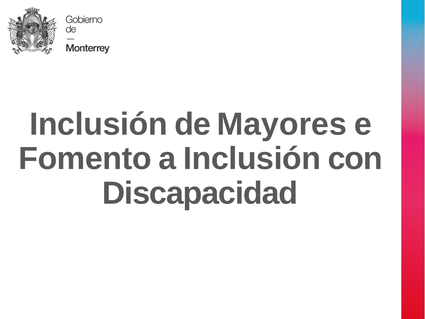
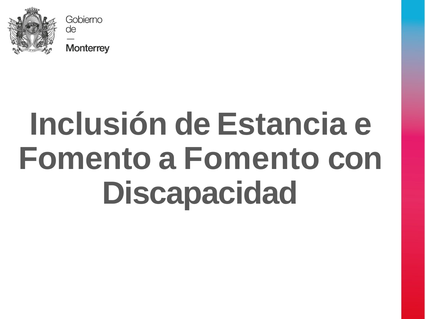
Mayores: Mayores -> Estancia (282, 124)
a Inclusión: Inclusión -> Fomento (252, 159)
